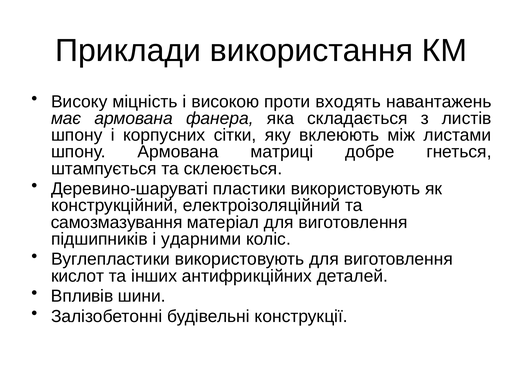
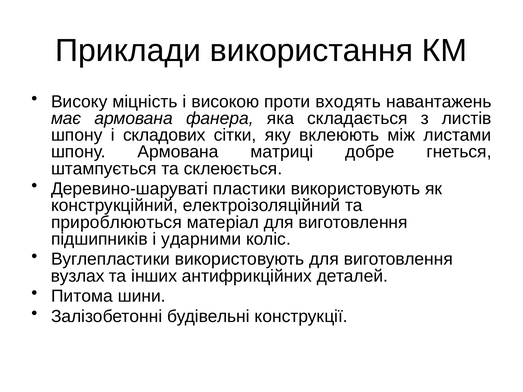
корпусних: корпусних -> складових (164, 135)
самозмазування: самозмазування -> прироблюються (116, 222)
кислот: кислот -> вузлах (78, 276)
Впливів: Впливів -> Питома (82, 296)
